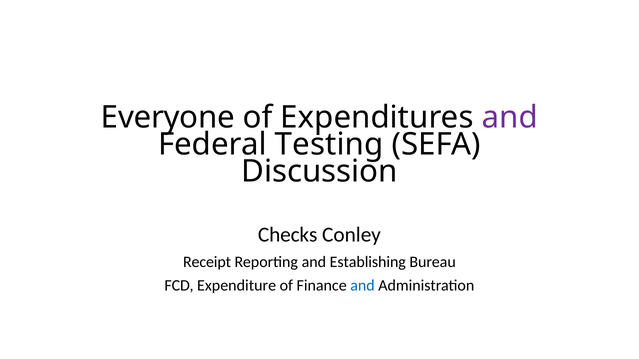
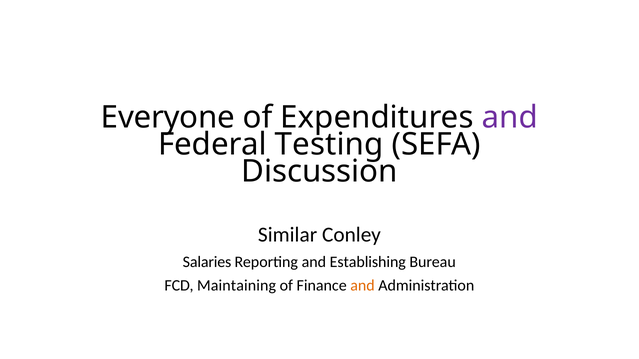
Checks: Checks -> Similar (288, 235)
Receipt: Receipt -> Salaries (207, 262)
Expenditure: Expenditure -> Maintaining (237, 286)
and colour: blue -> orange (363, 286)
